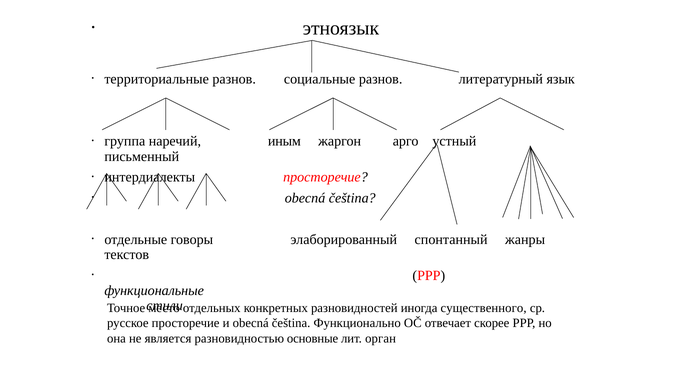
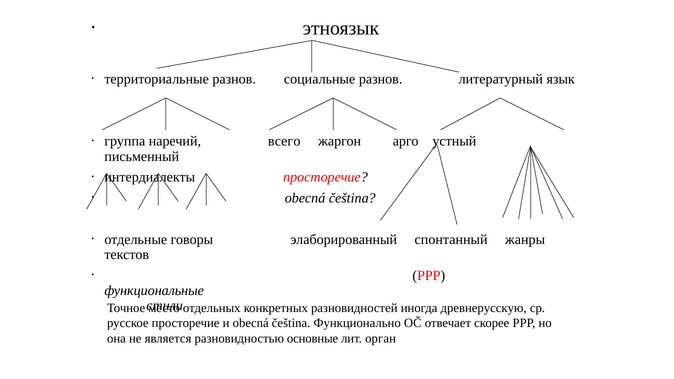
иным: иным -> всего (284, 141)
существенного: существенного -> древнерусскую (484, 308)
